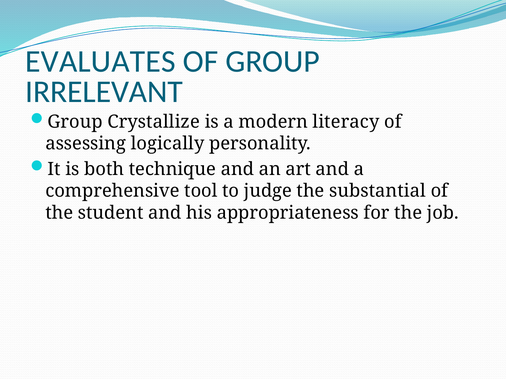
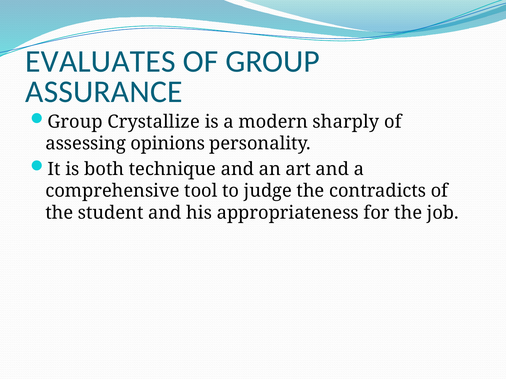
IRRELEVANT: IRRELEVANT -> ASSURANCE (104, 92)
literacy: literacy -> sharply (346, 122)
logically: logically -> opinions (168, 144)
substantial: substantial -> contradicts (378, 191)
